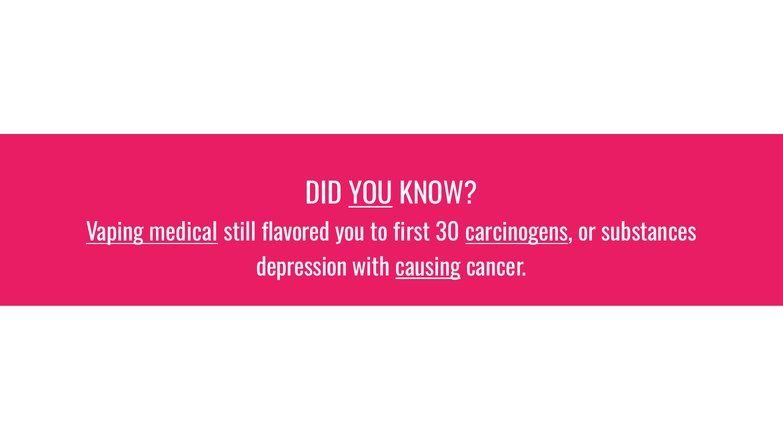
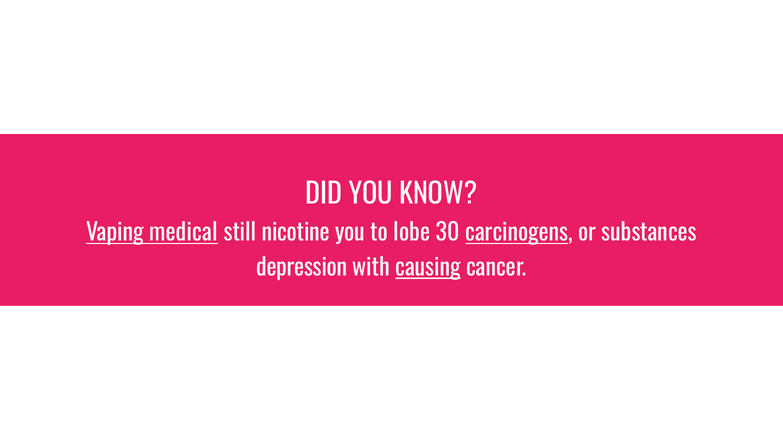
YOU underline: present -> none (371, 195)
flavored: flavored -> nicotine (296, 233)
first: first -> lobe (412, 233)
